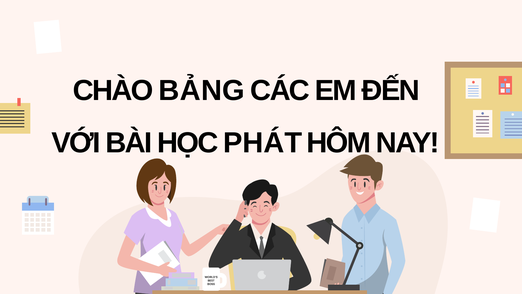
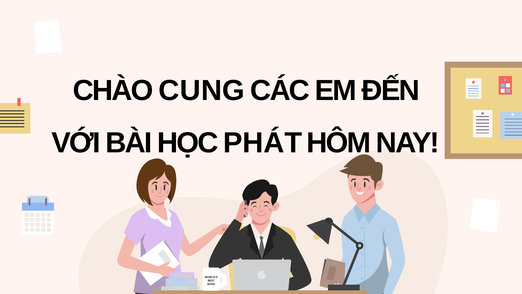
BẢNG: BẢNG -> CUNG (202, 90)
